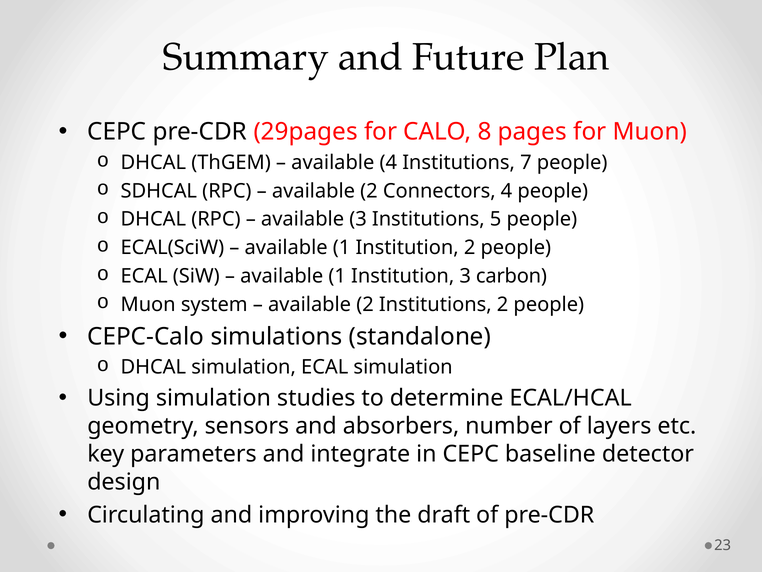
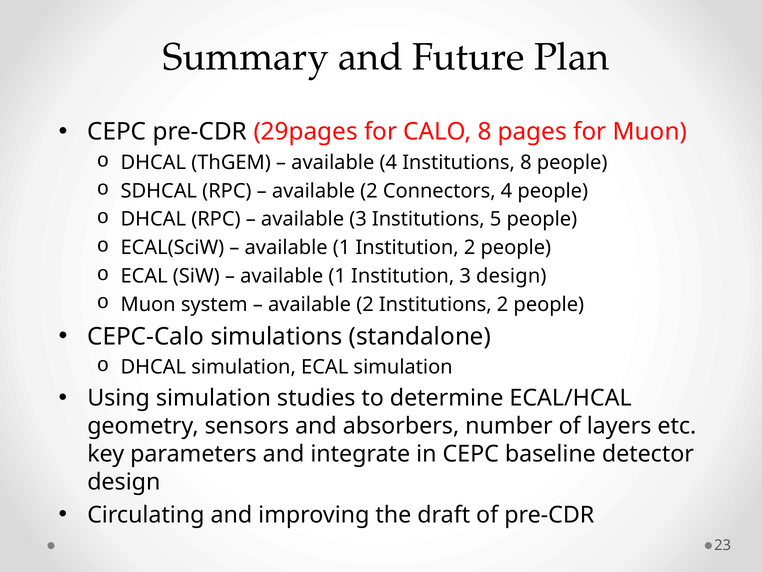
Institutions 7: 7 -> 8 (526, 162)
3 carbon: carbon -> design (511, 276)
